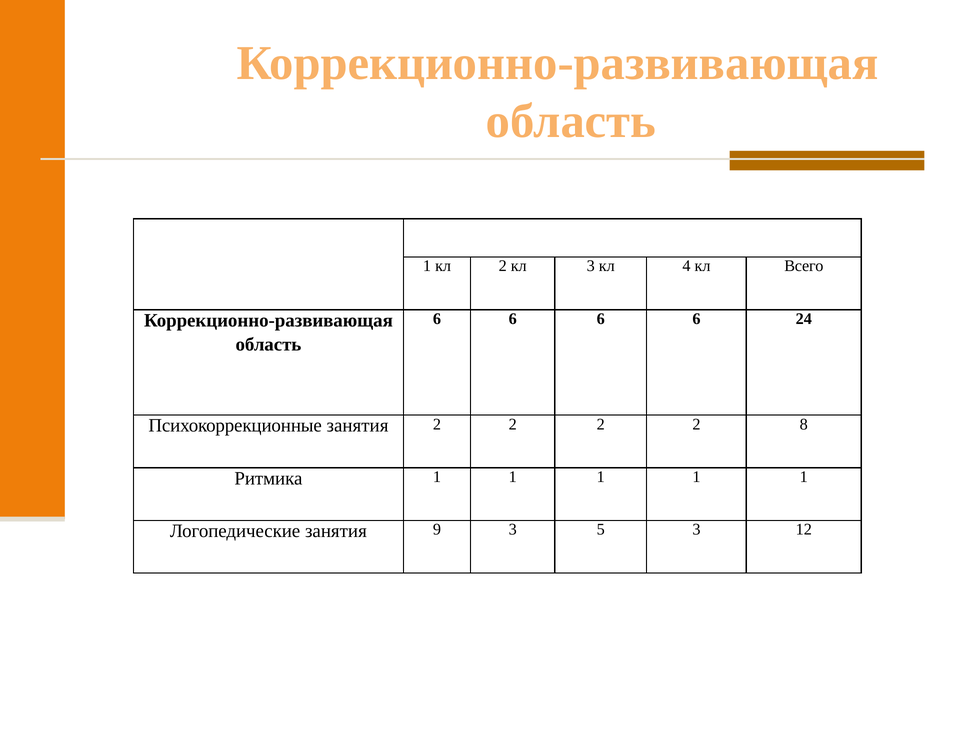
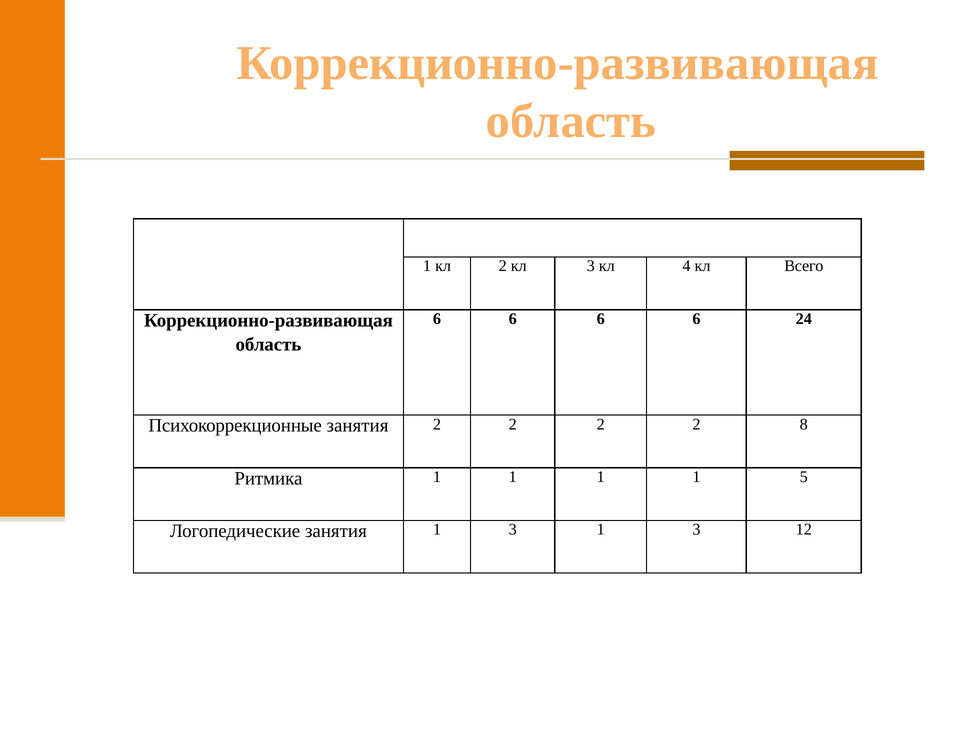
1: 1 -> 5 (804, 477)
занятия 9: 9 -> 1 (437, 529)
3 5: 5 -> 1 (601, 529)
